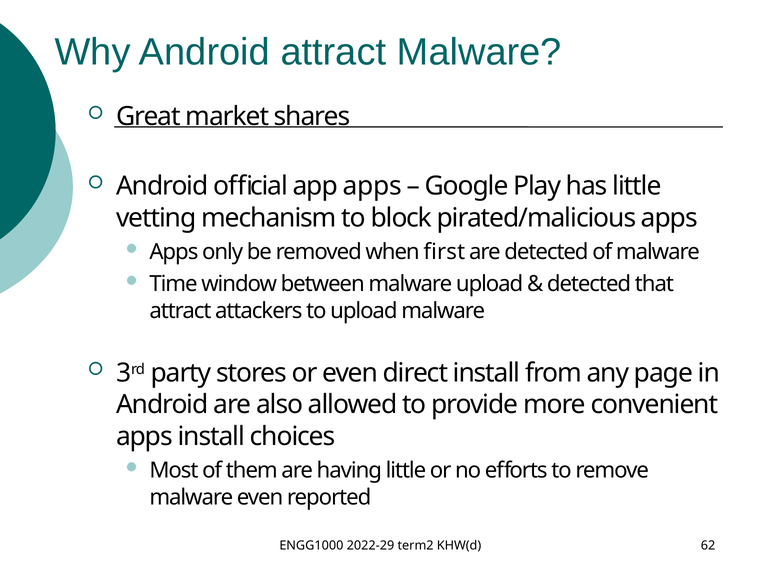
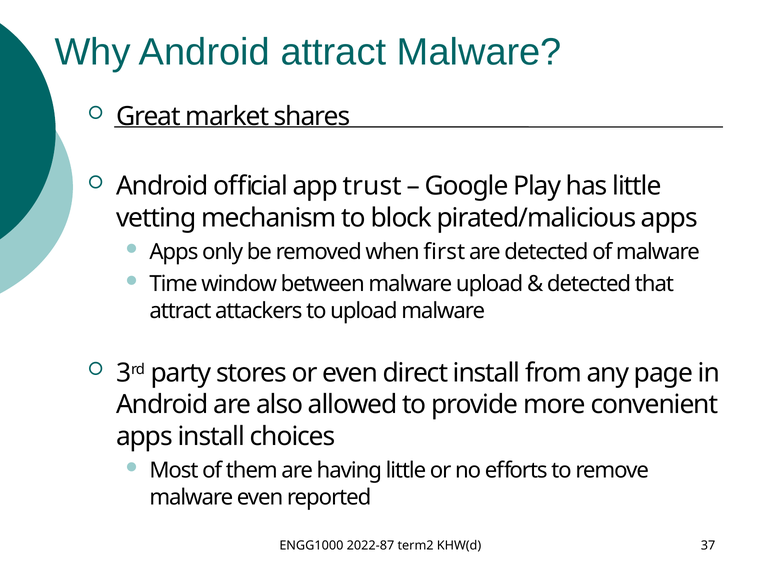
app apps: apps -> trust (372, 186)
2022-29: 2022-29 -> 2022-87 (371, 545)
62: 62 -> 37 (708, 545)
